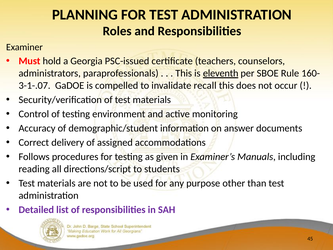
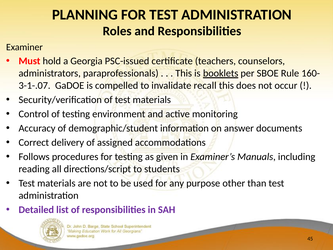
eleventh: eleventh -> booklets (221, 73)
